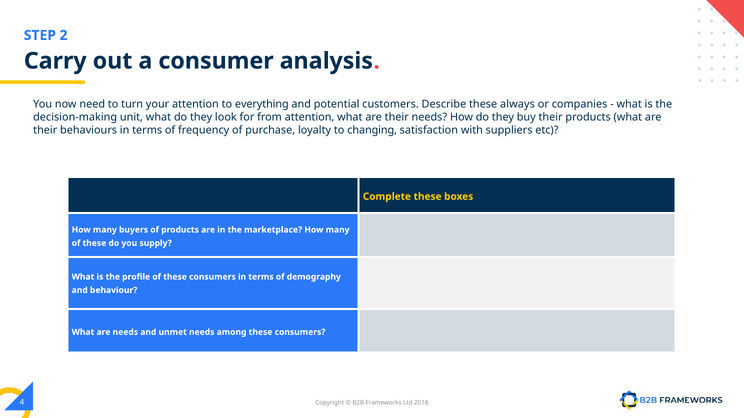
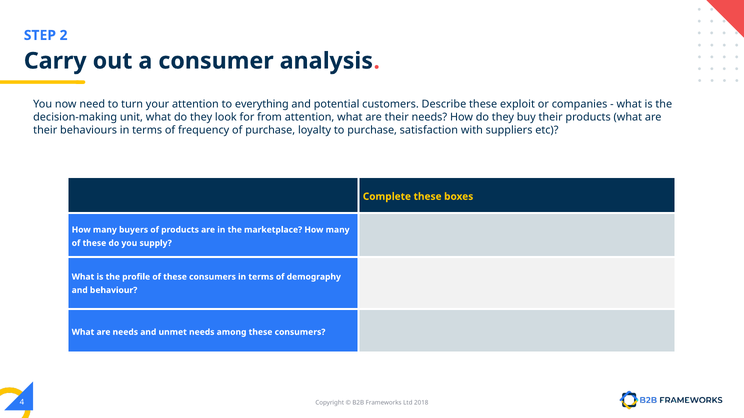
always: always -> exploit (518, 104)
to changing: changing -> purchase (372, 130)
